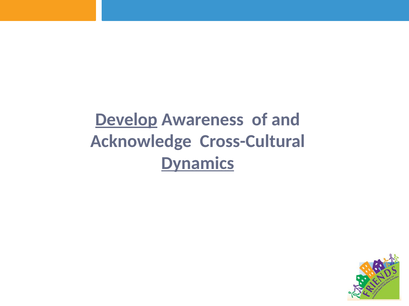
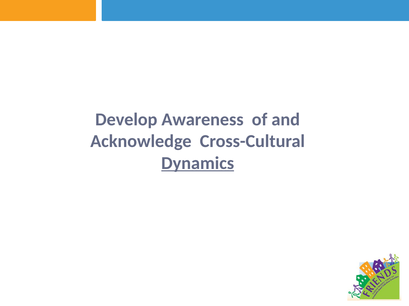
Develop underline: present -> none (126, 120)
